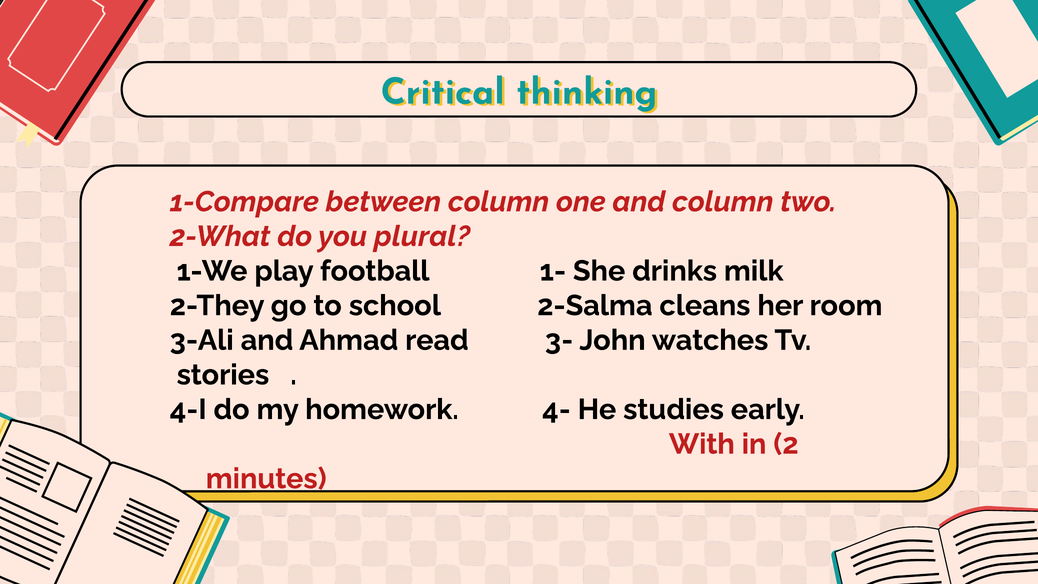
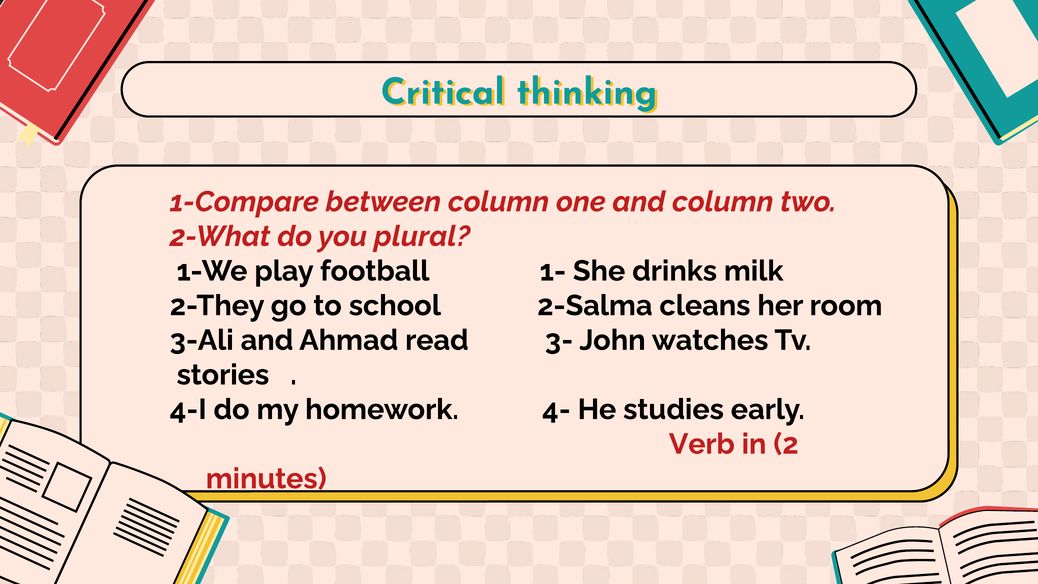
With: With -> Verb (702, 444)
